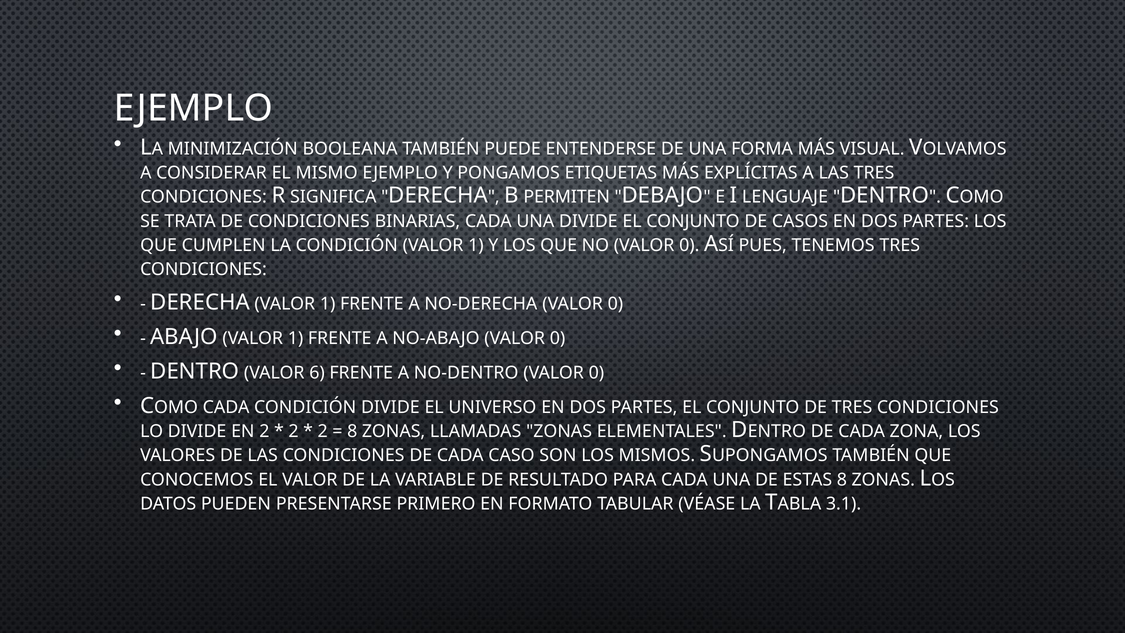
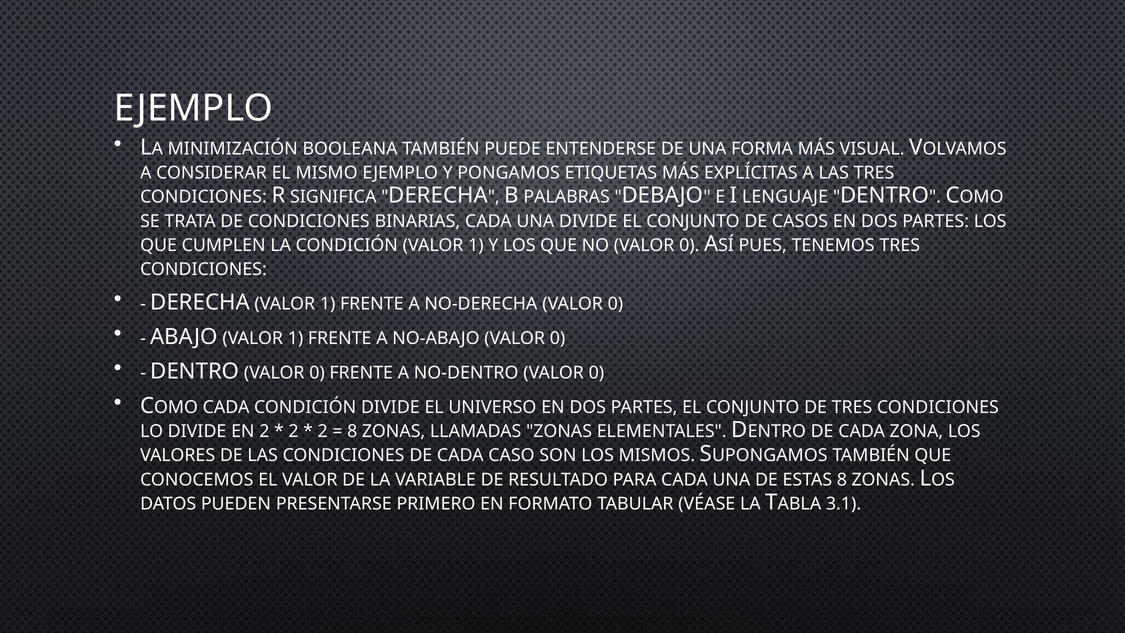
PERMITEN: PERMITEN -> PALABRAS (567, 197)
DENTRO VALOR 6: 6 -> 0 (317, 373)
